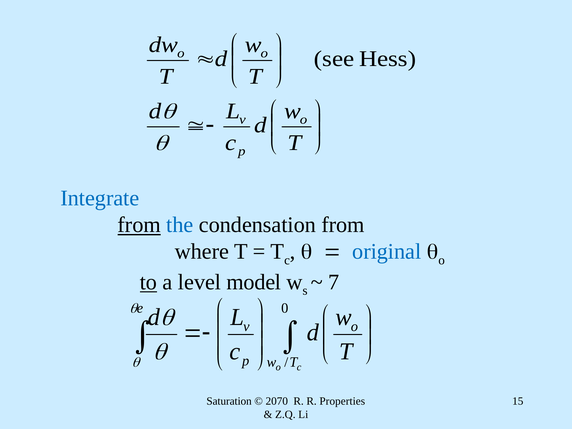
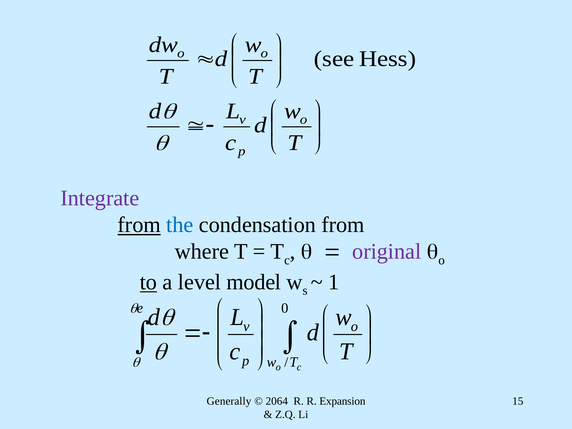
Integrate colour: blue -> purple (100, 198)
original colour: blue -> purple (387, 252)
7: 7 -> 1 (334, 282)
Saturation: Saturation -> Generally (229, 401)
2070: 2070 -> 2064 (277, 401)
Properties: Properties -> Expansion (342, 401)
